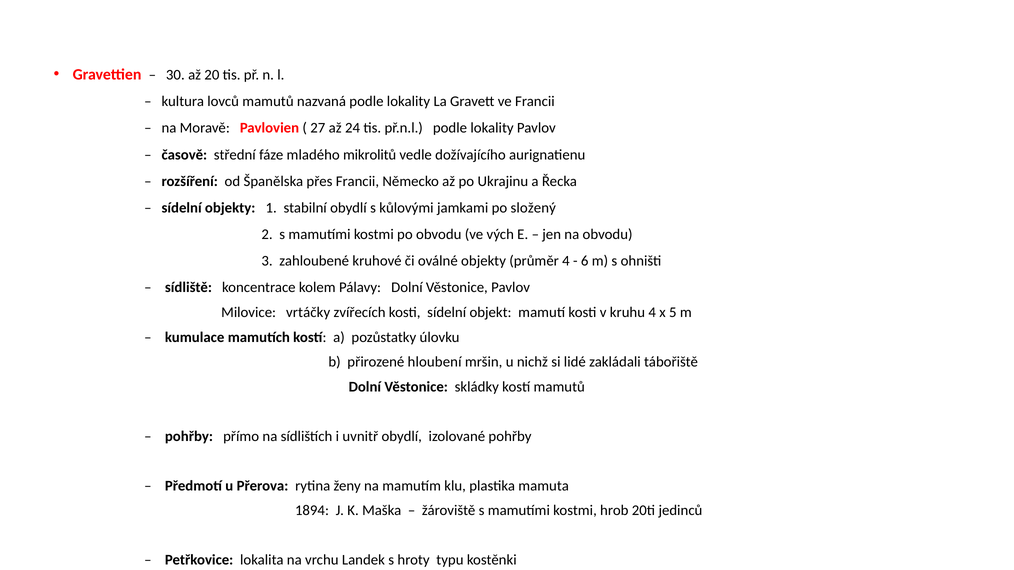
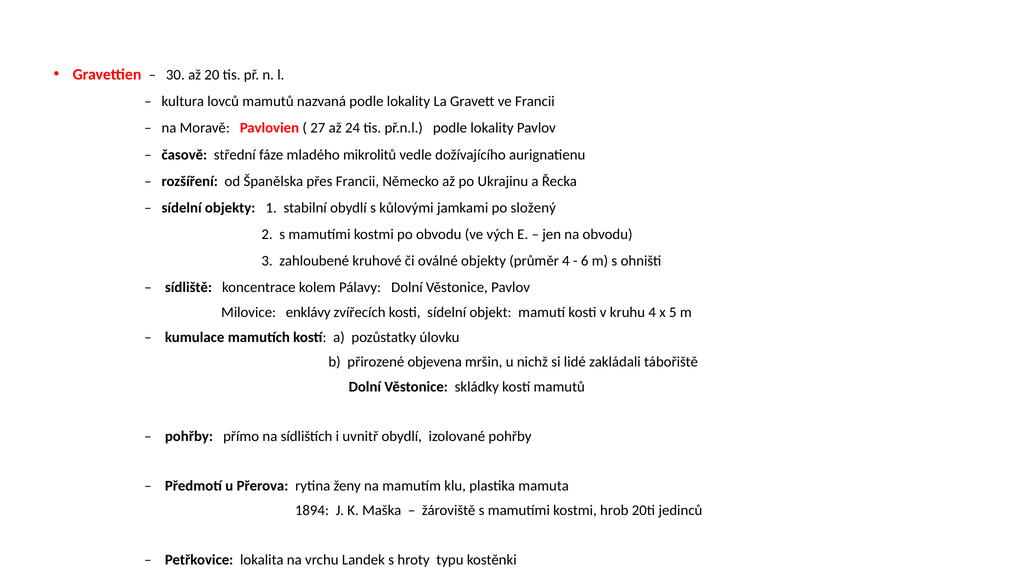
vrtáčky: vrtáčky -> enklávy (308, 313)
hloubení: hloubení -> objevena (435, 362)
